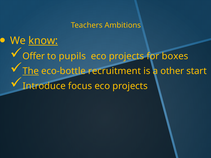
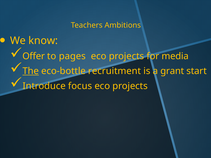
know underline: present -> none (43, 41)
pupils: pupils -> pages (72, 56)
boxes: boxes -> media (175, 56)
other: other -> grant (172, 71)
